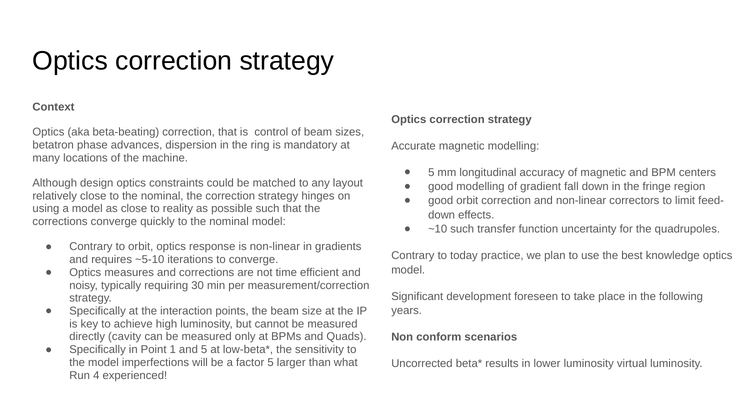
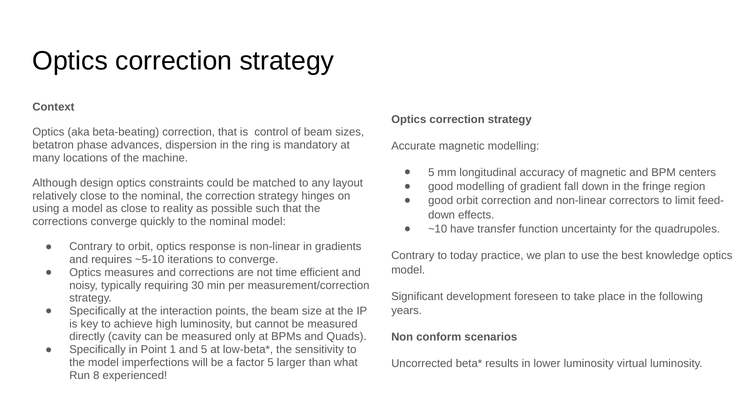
~10 such: such -> have (462, 229)
4: 4 -> 8 (96, 375)
